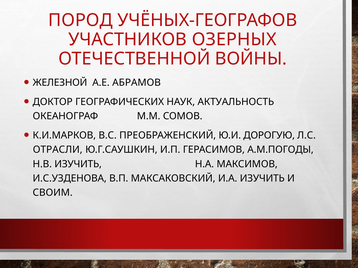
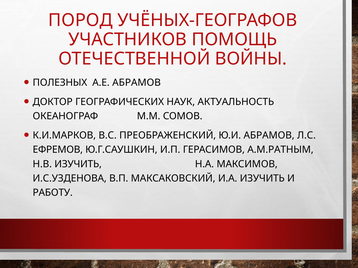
ОЗЕРНЫХ: ОЗЕРНЫХ -> ПОМОЩЬ (234, 40)
ЖЕЛЕЗНОЙ: ЖЕЛЕЗНОЙ -> ПОЛЕЗНЫХ (60, 83)
Ю.И ДОРОГУЮ: ДОРОГУЮ -> АБРАМОВ (269, 136)
ОТРАСЛИ: ОТРАСЛИ -> ЕФРЕМОВ (58, 150)
А.М.ПОГОДЫ: А.М.ПОГОДЫ -> А.М.РАТНЫМ (280, 150)
СВОИМ: СВОИМ -> РАБОТУ (53, 193)
